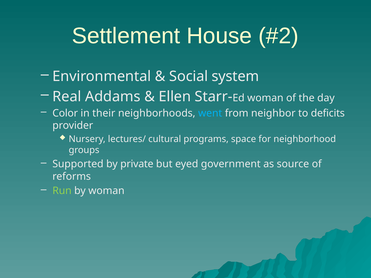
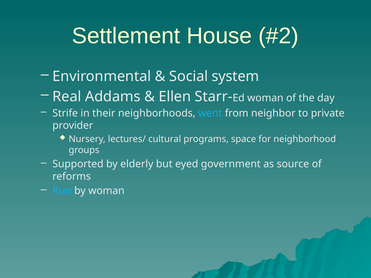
Color: Color -> Strife (65, 113)
deficits: deficits -> private (328, 113)
private: private -> elderly (137, 164)
Run colour: light green -> light blue (62, 191)
